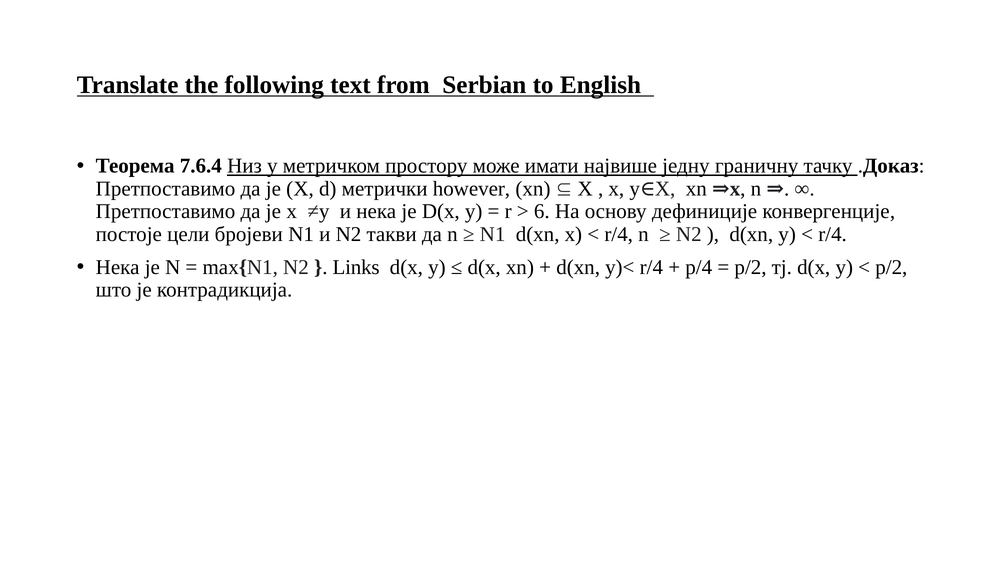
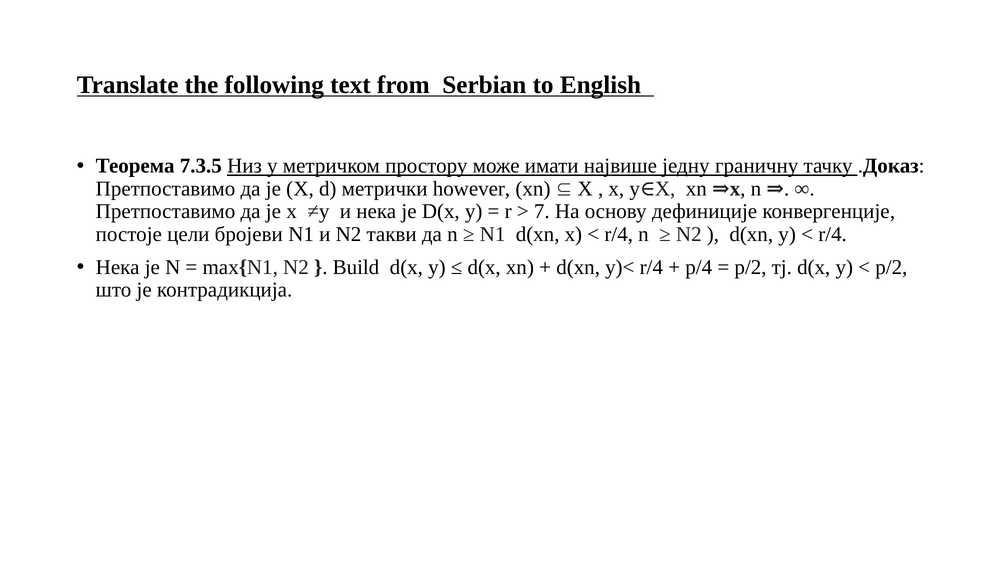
7.6.4: 7.6.4 -> 7.3.5 (201, 166)
6: 6 -> 7 (542, 211)
Links: Links -> Build (356, 267)
